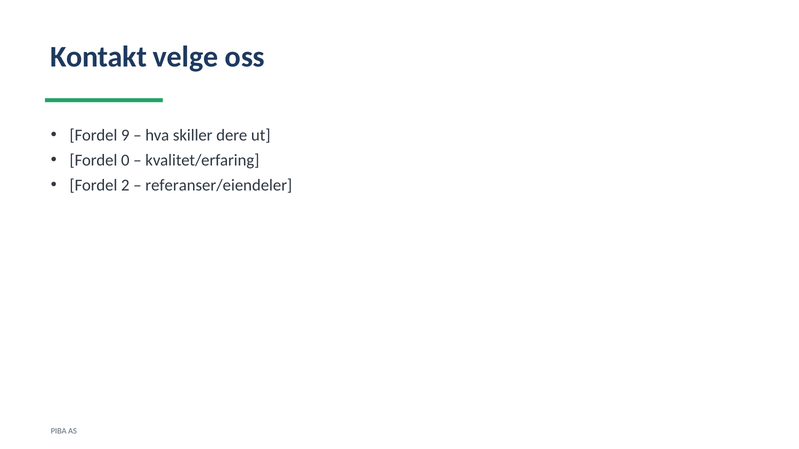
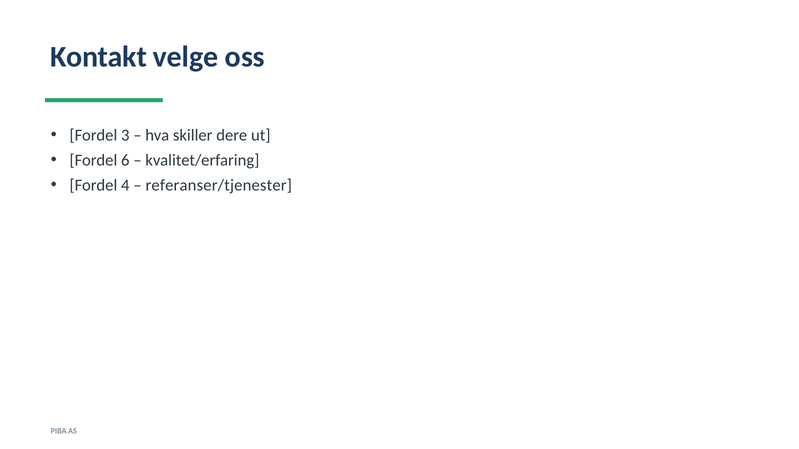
9: 9 -> 3 (125, 135)
0: 0 -> 6 (125, 160)
2: 2 -> 4 (125, 185)
referanser/eiendeler: referanser/eiendeler -> referanser/tjenester (219, 185)
